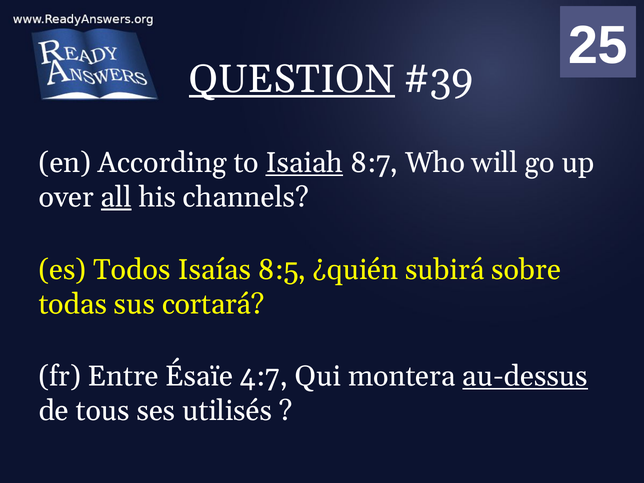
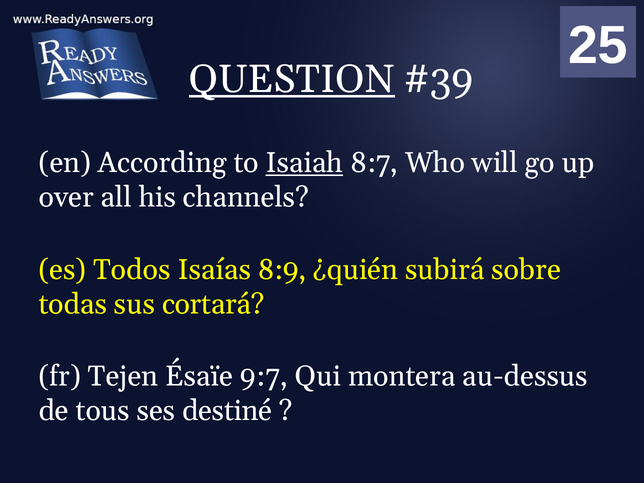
all underline: present -> none (116, 197)
8:5: 8:5 -> 8:9 (282, 270)
Entre: Entre -> Tejen (123, 377)
4:7: 4:7 -> 9:7 (264, 377)
au-dessus underline: present -> none (525, 377)
utilisés: utilisés -> destiné (227, 411)
